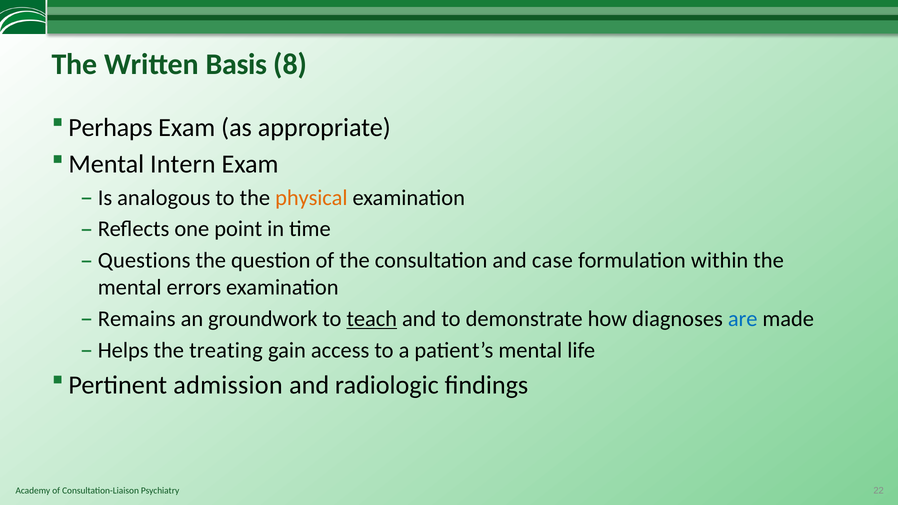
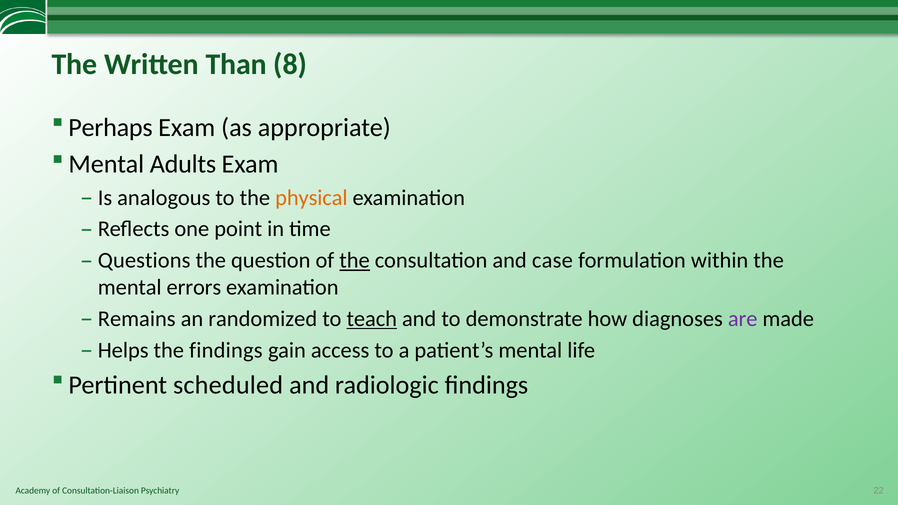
Basis: Basis -> Than (236, 64)
Intern: Intern -> Adults (183, 164)
the underline: none -> present (355, 261)
groundwork: groundwork -> randomized (263, 319)
are colour: blue -> purple (743, 319)
the treating: treating -> findings (226, 350)
admission: admission -> scheduled (228, 385)
